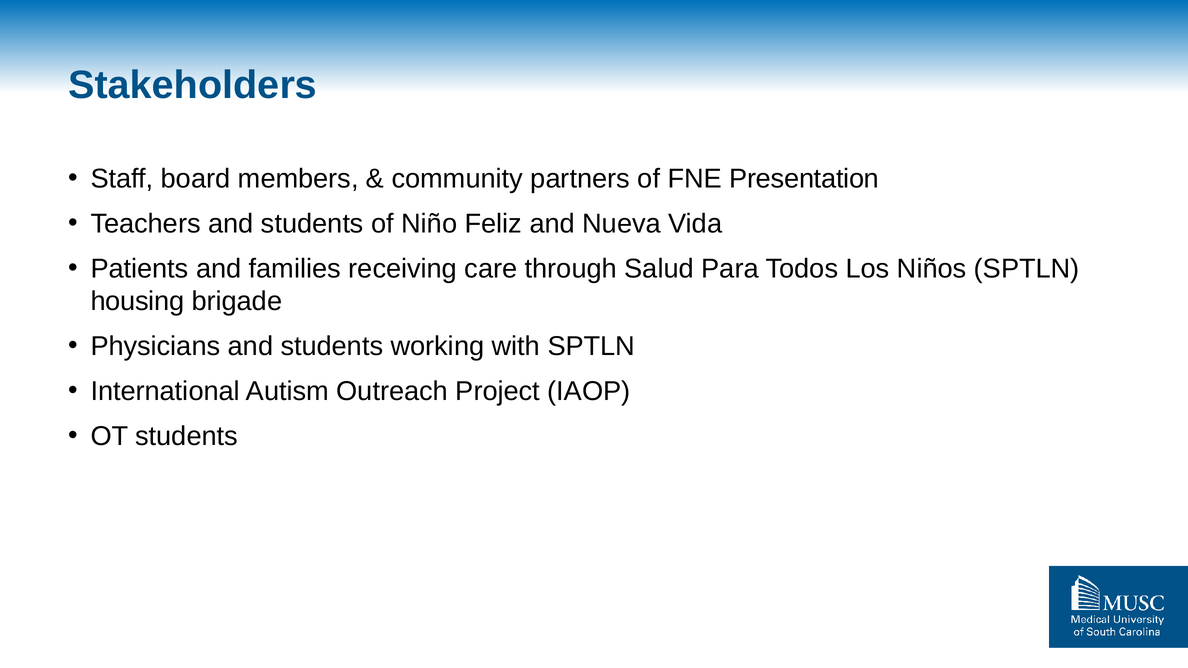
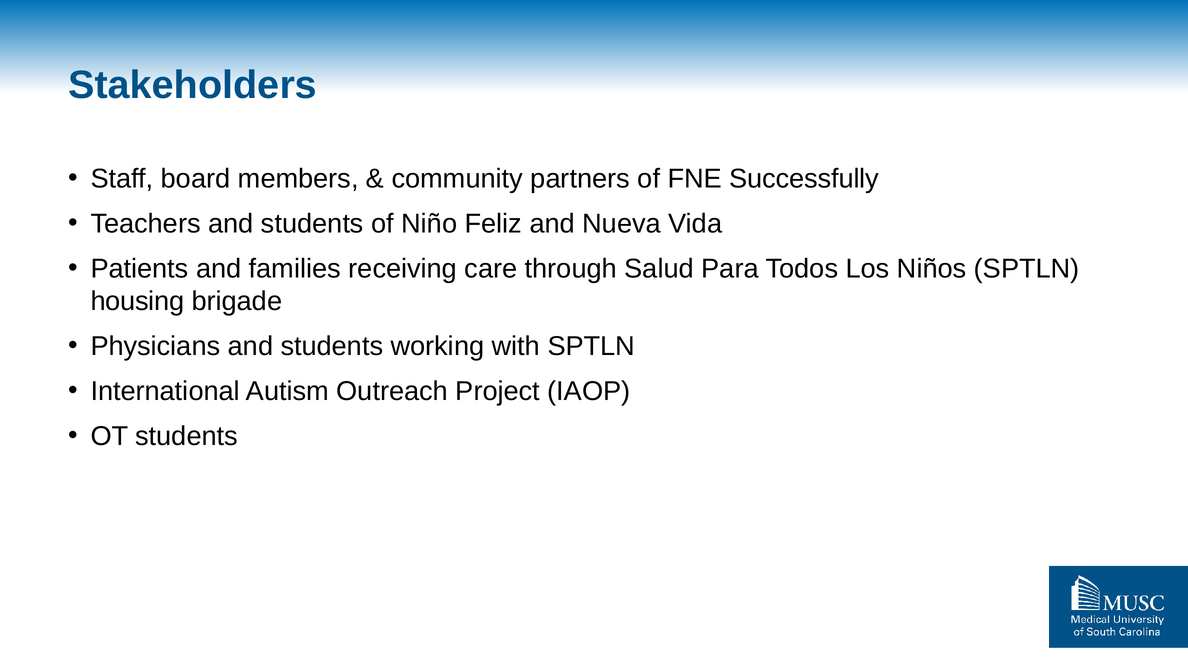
Presentation: Presentation -> Successfully (804, 179)
